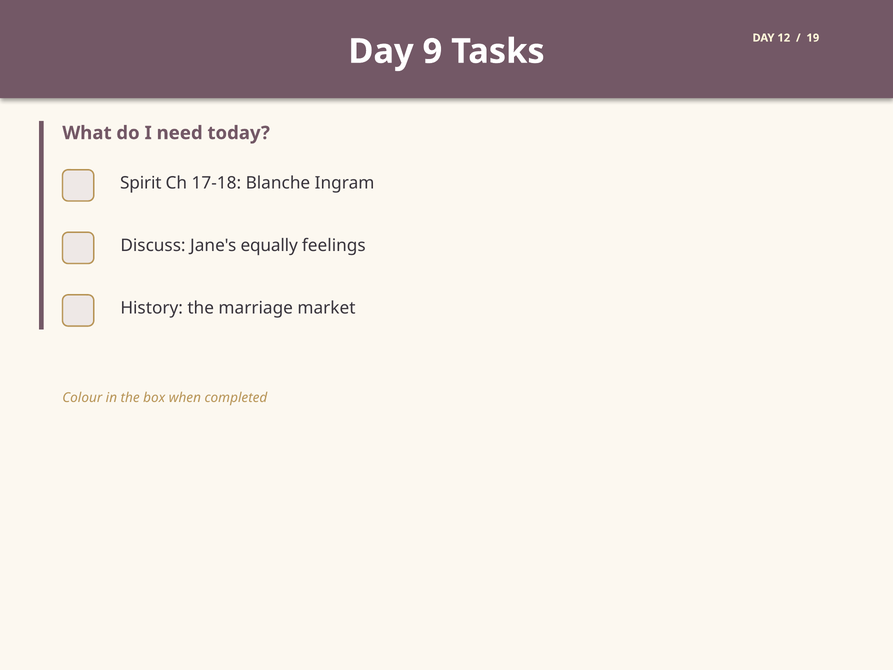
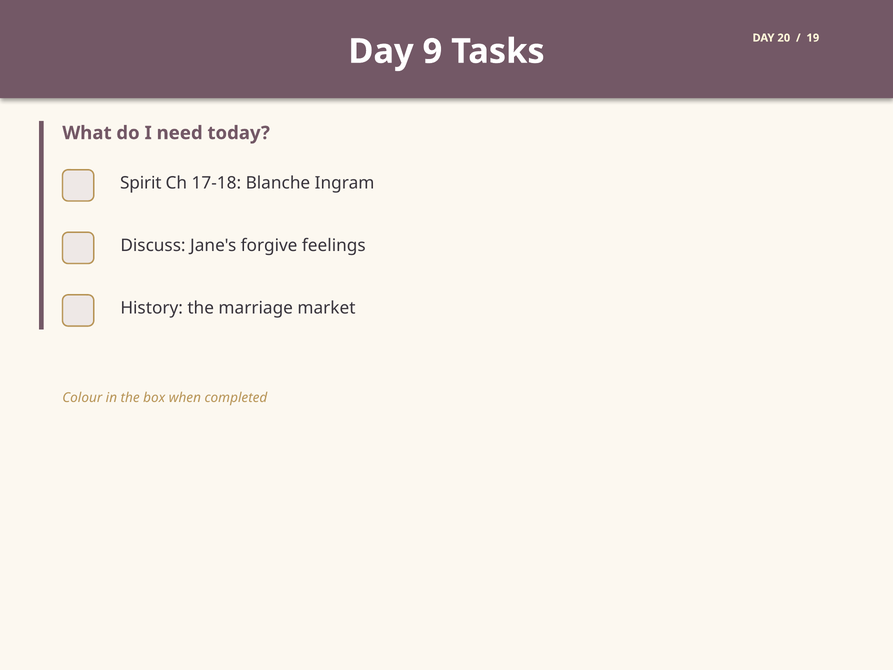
12: 12 -> 20 (784, 38)
equally: equally -> forgive (269, 245)
